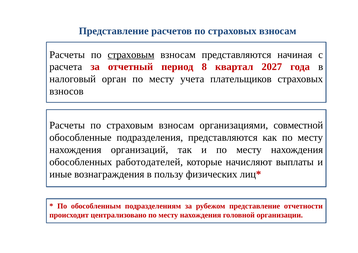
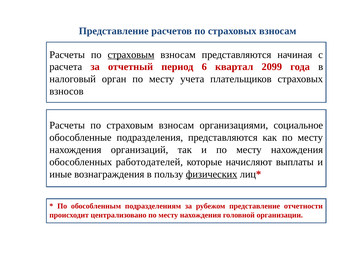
8: 8 -> 6 (204, 67)
2027: 2027 -> 2099 (272, 67)
совместной: совместной -> социальное (298, 125)
физических underline: none -> present (212, 174)
